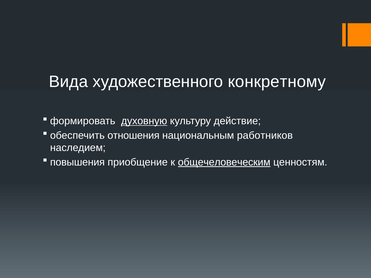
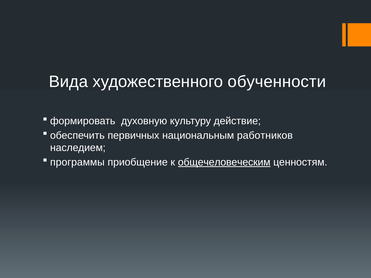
конкретному: конкретному -> обученности (277, 82)
духовную underline: present -> none (144, 121)
отношения: отношения -> первичных (133, 136)
повышения: повышения -> программы (77, 162)
